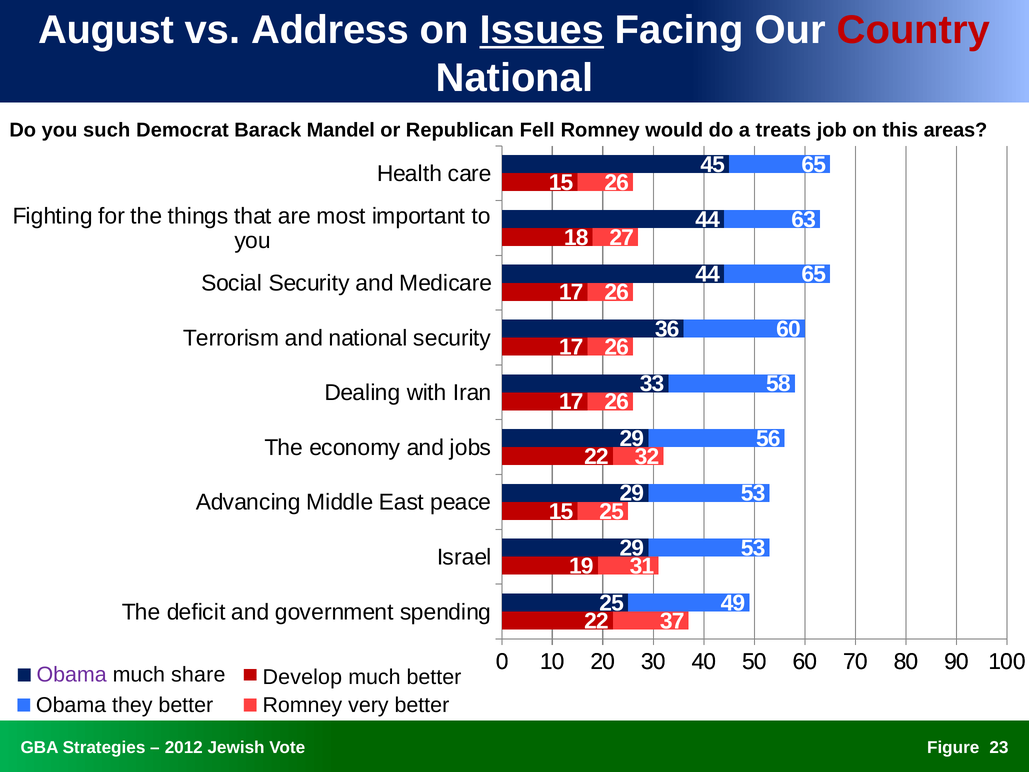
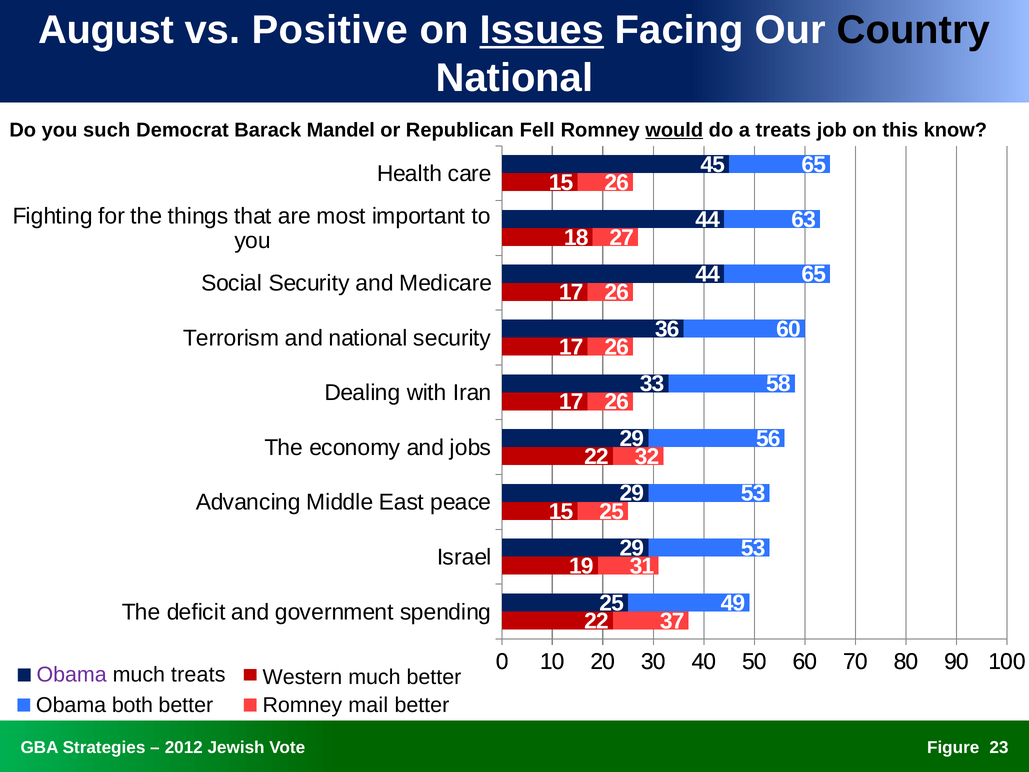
Address: Address -> Positive (330, 30)
Country colour: red -> black (913, 30)
would underline: none -> present (674, 130)
areas: areas -> know (955, 130)
much share: share -> treats (198, 675)
Develop: Develop -> Western (302, 677)
they: they -> both (132, 705)
very: very -> mail (368, 705)
